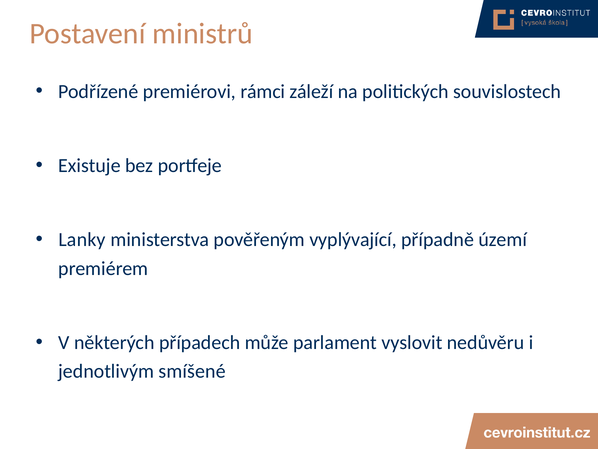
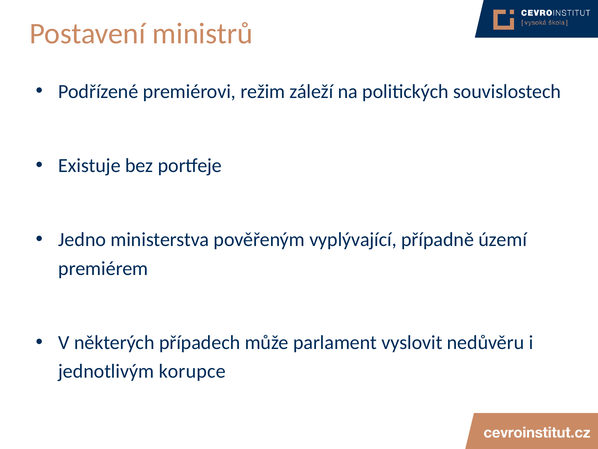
rámci: rámci -> režim (263, 91)
Lanky: Lanky -> Jedno (82, 239)
smíšené: smíšené -> korupce (192, 371)
